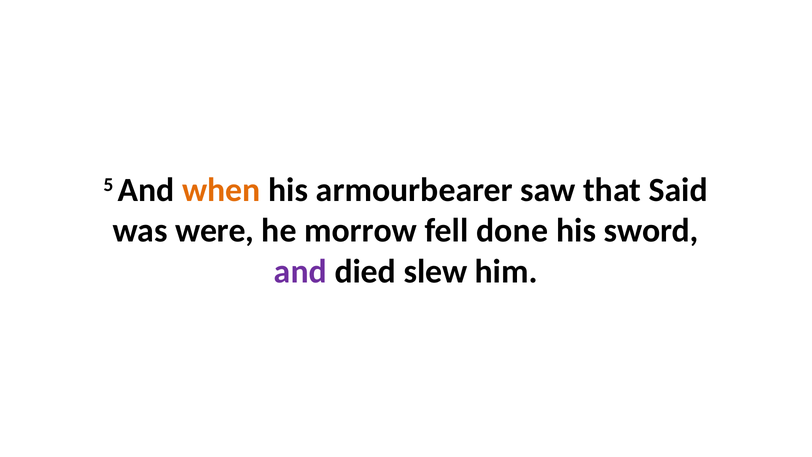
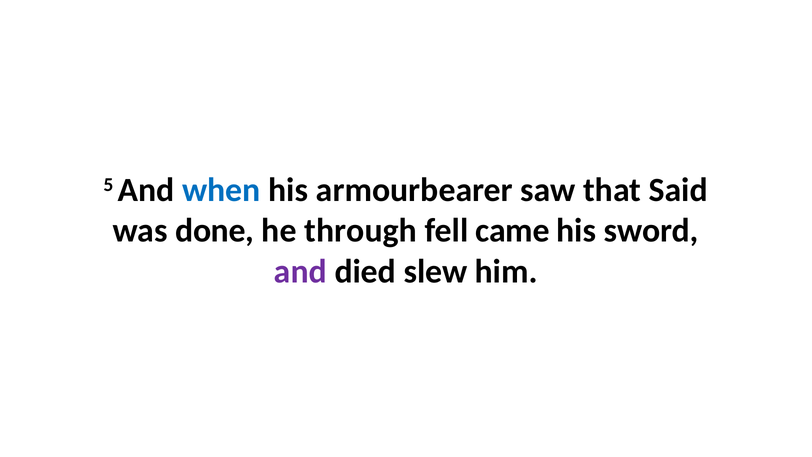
when colour: orange -> blue (221, 190)
were: were -> done (215, 231)
morrow: morrow -> through (361, 231)
done: done -> came (513, 231)
